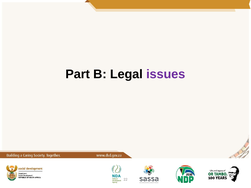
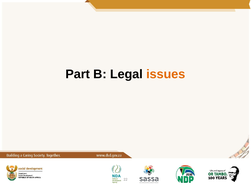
issues colour: purple -> orange (166, 74)
